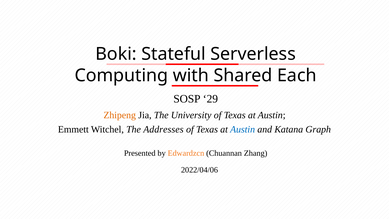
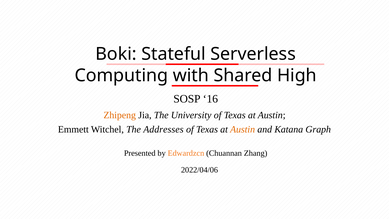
Each: Each -> High (297, 75)
29: 29 -> 16 (210, 99)
Austin colour: blue -> orange (243, 129)
